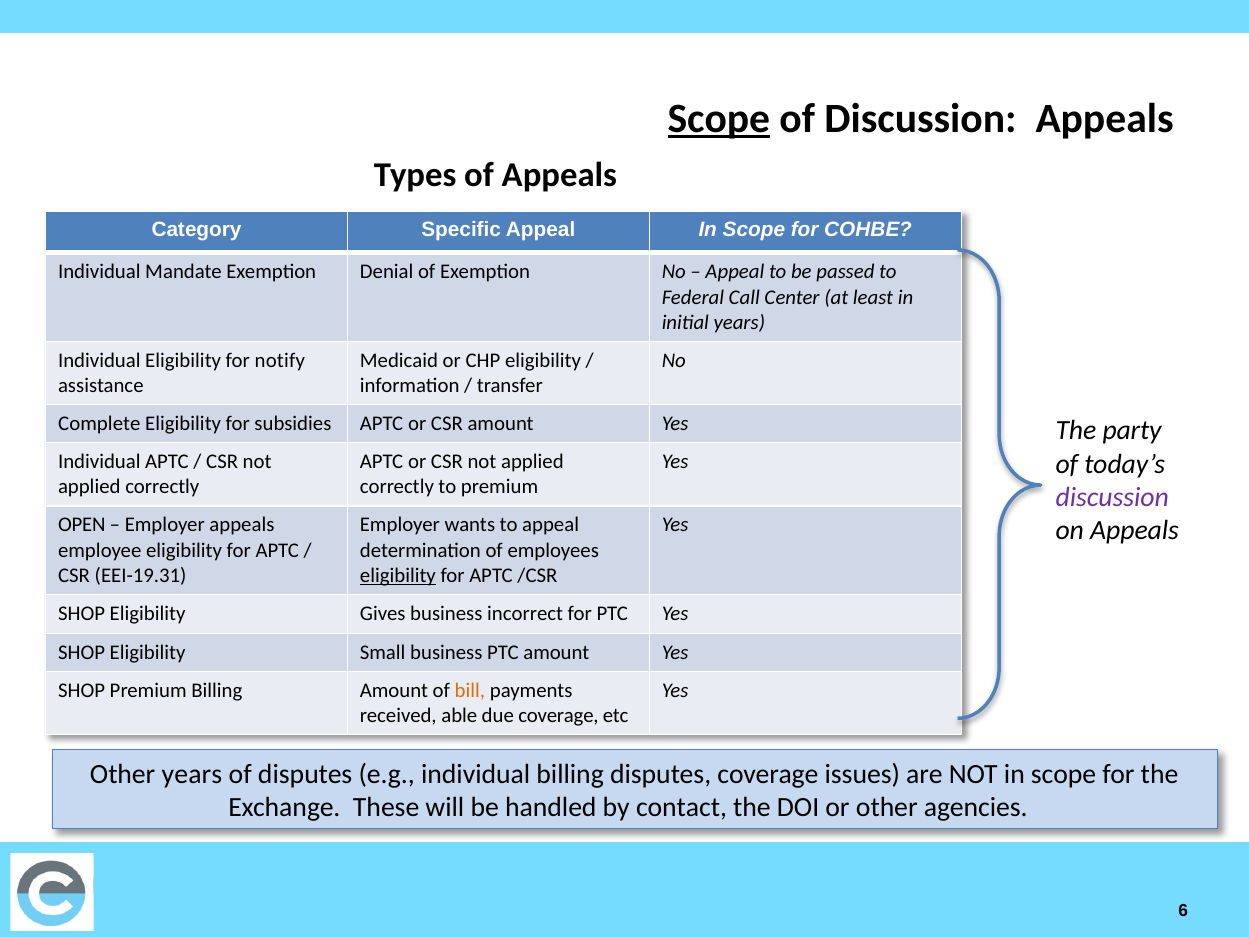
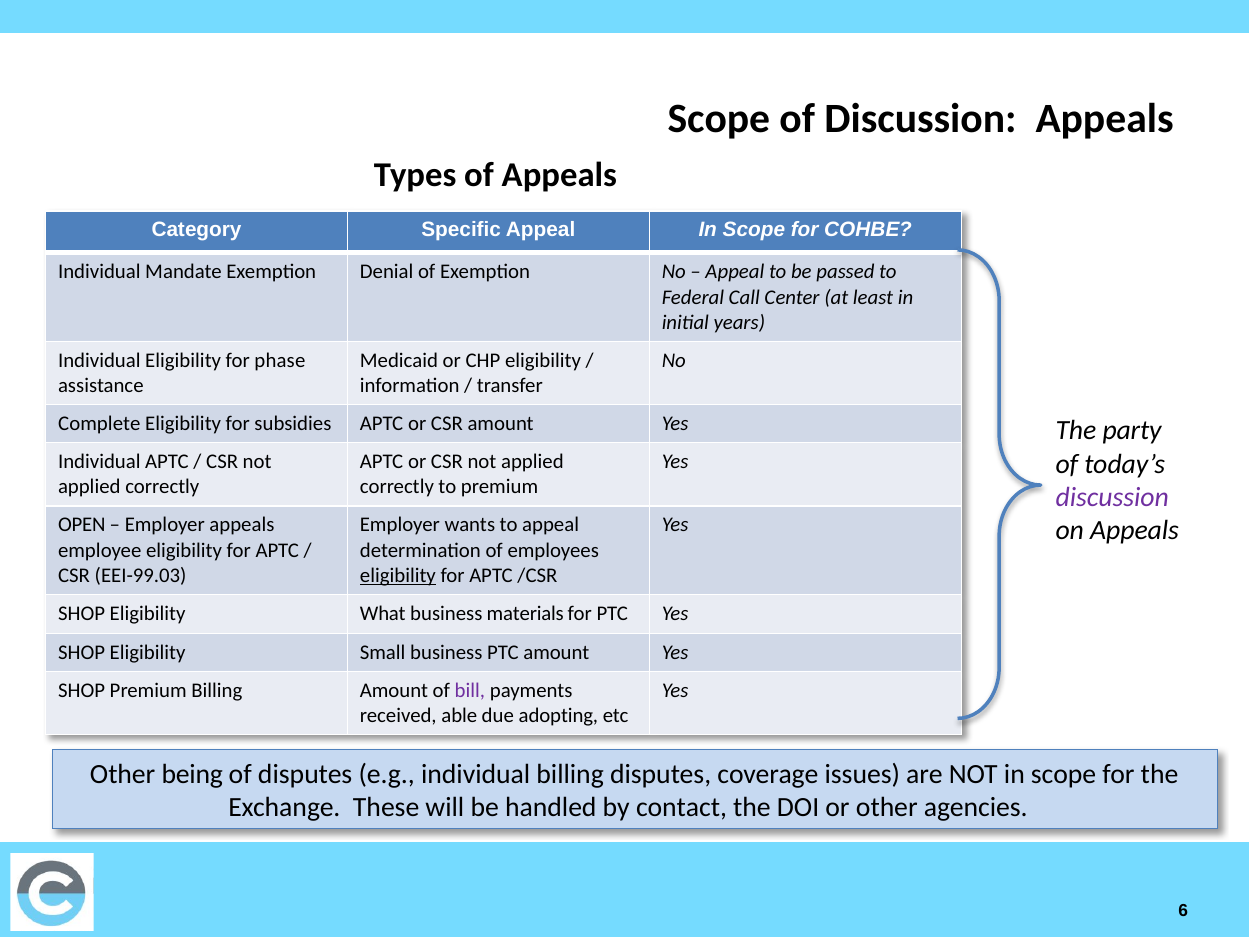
Scope underline: present -> none (719, 118)
notify: notify -> phase (280, 360)
EEI-19.31: EEI-19.31 -> EEI-99.03 (141, 576)
Gives: Gives -> What (383, 614)
incorrect: incorrect -> materials (525, 614)
bill colour: orange -> purple (470, 690)
due coverage: coverage -> adopting (558, 716)
Other years: years -> being (192, 774)
